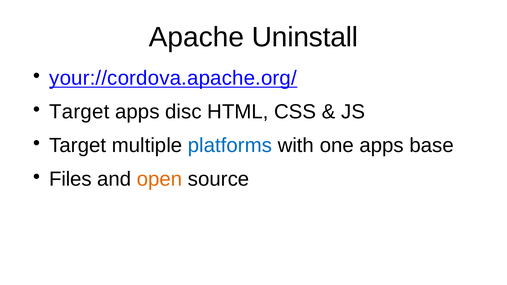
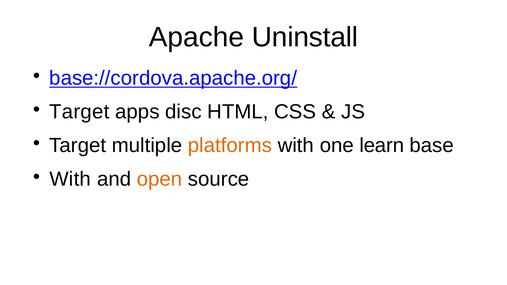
your://cordova.apache.org/: your://cordova.apache.org/ -> base://cordova.apache.org/ (173, 78)
platforms colour: blue -> orange (230, 145)
one apps: apps -> learn (382, 145)
Files: Files -> With (70, 179)
